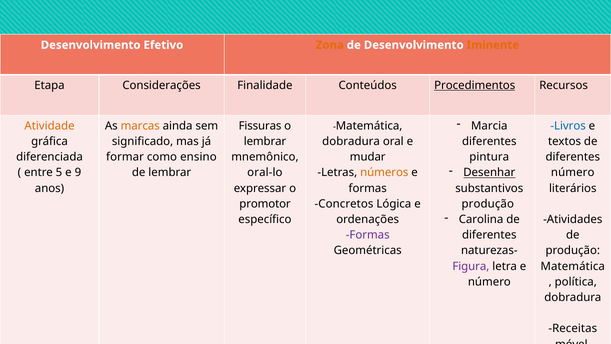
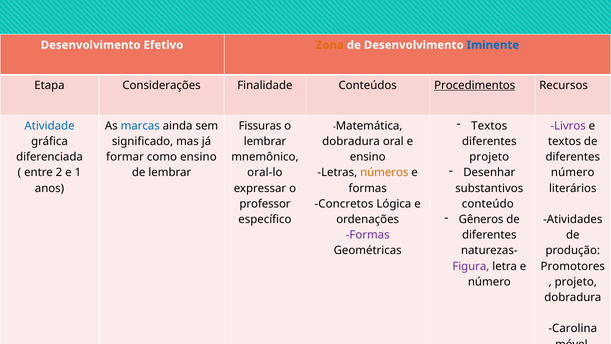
Iminente colour: orange -> blue (493, 45)
Marcia: Marcia -> Textos (489, 126)
Atividade colour: orange -> blue (50, 126)
marcas colour: orange -> blue (140, 126)
Livros colour: blue -> purple (568, 126)
mudar: mudar -> ensino (368, 157)
pintura: pintura -> projeto (489, 157)
Desenhar underline: present -> none (489, 173)
5: 5 -> 2 (59, 173)
9: 9 -> 1 (78, 173)
promotor: promotor -> professor (265, 204)
produção: produção -> conteúdo (488, 204)
Carolina: Carolina -> Gêneros (481, 219)
Matemática: Matemática -> Promotores (573, 266)
política: política -> projeto (576, 282)
Receitas: Receitas -> Carolina (573, 328)
